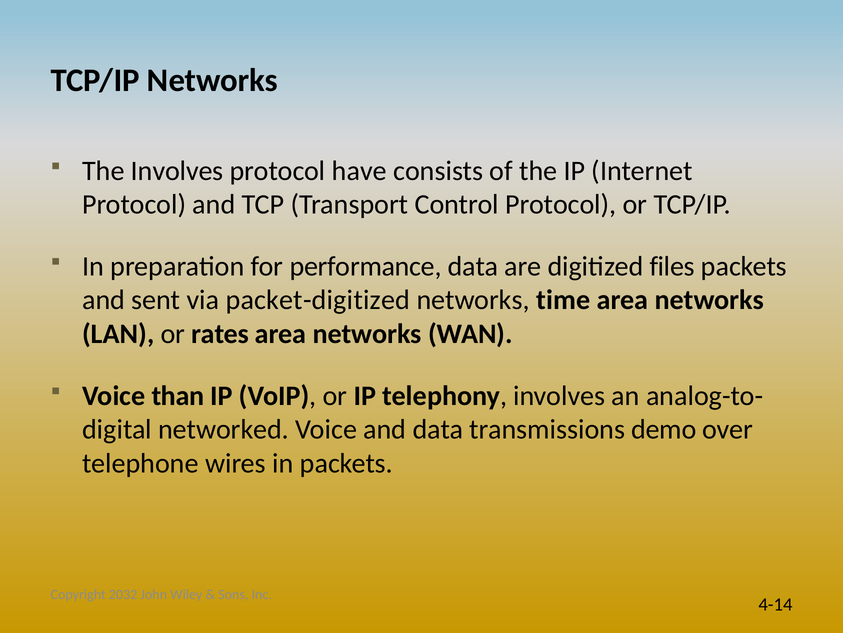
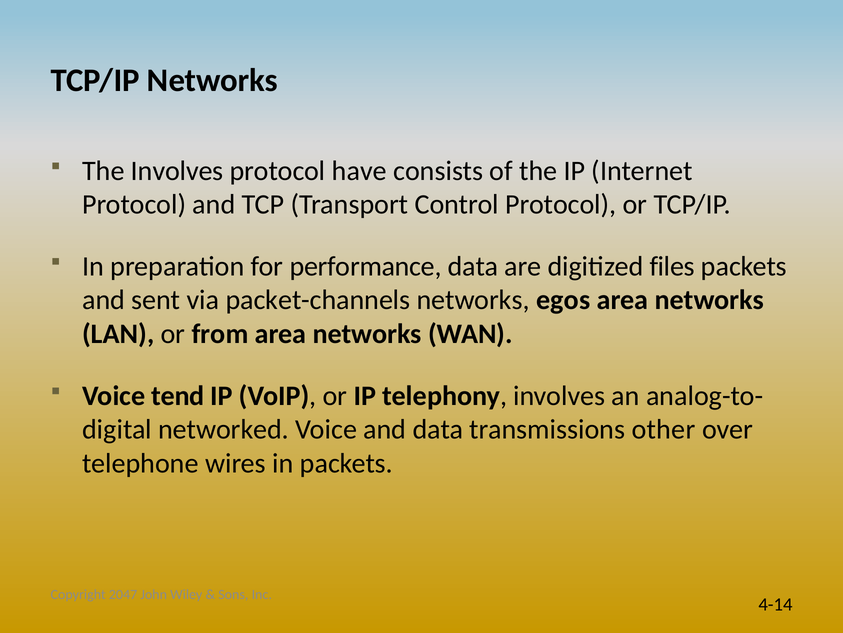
packet-digitized: packet-digitized -> packet-channels (318, 300)
time: time -> egos (563, 300)
rates: rates -> from (220, 334)
than: than -> tend (178, 395)
demo: demo -> other (664, 429)
2032: 2032 -> 2047 (123, 594)
